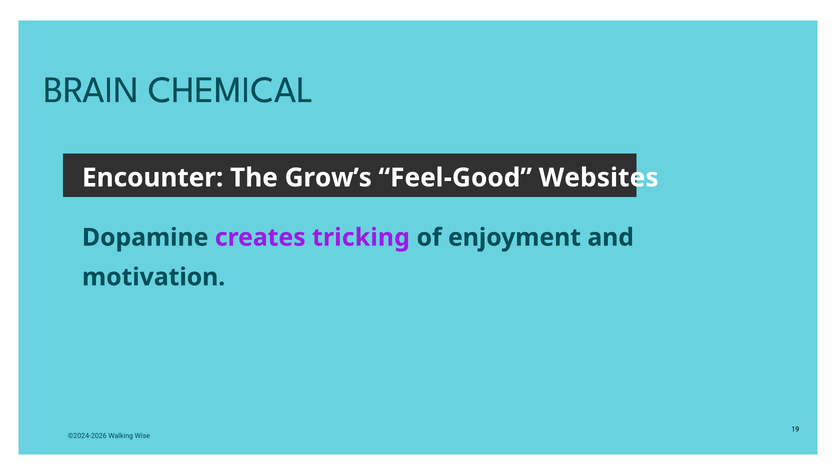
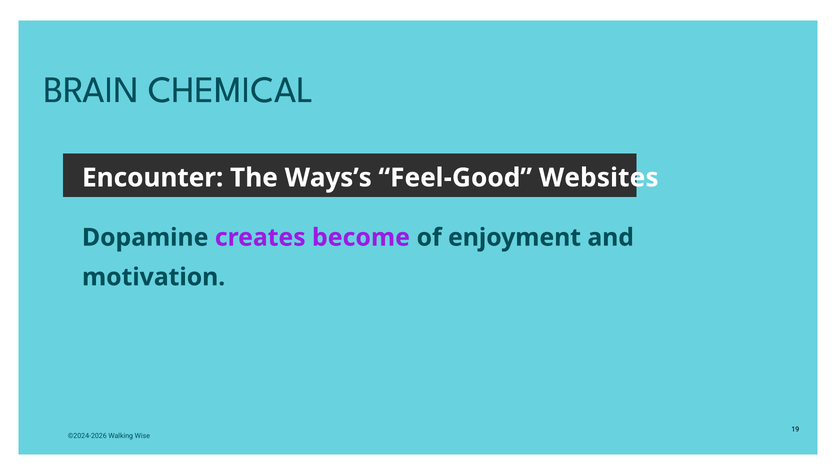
Grow’s: Grow’s -> Ways’s (328, 178)
tricking: tricking -> become (361, 237)
